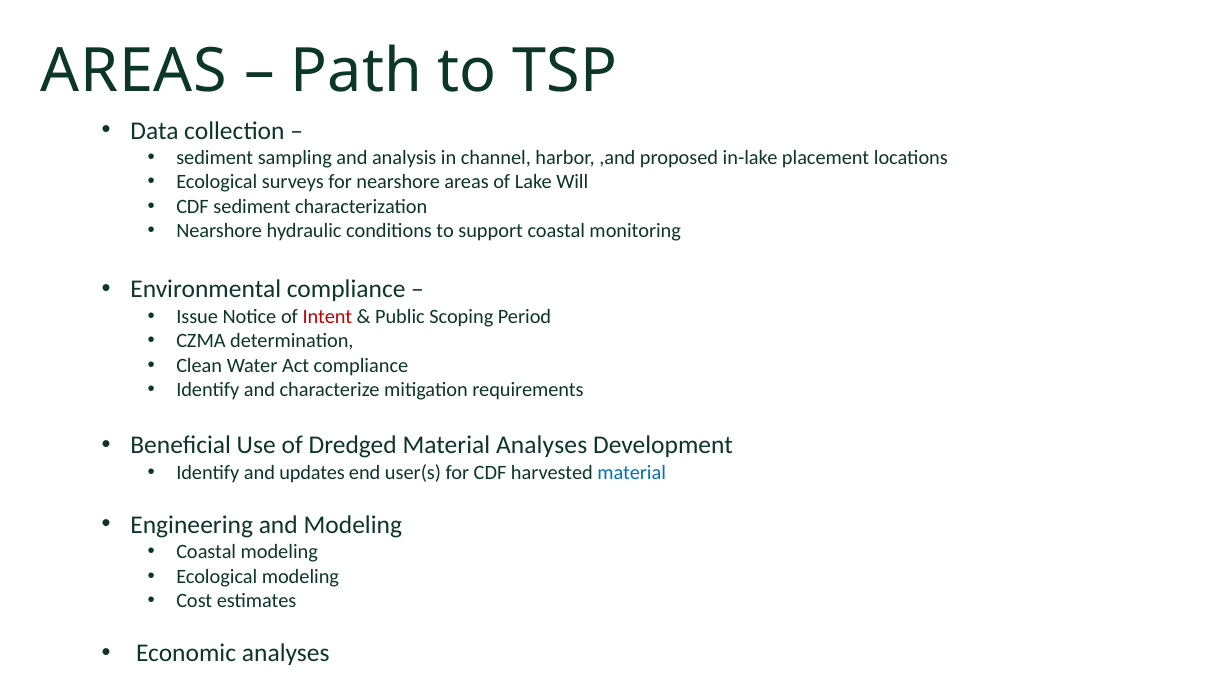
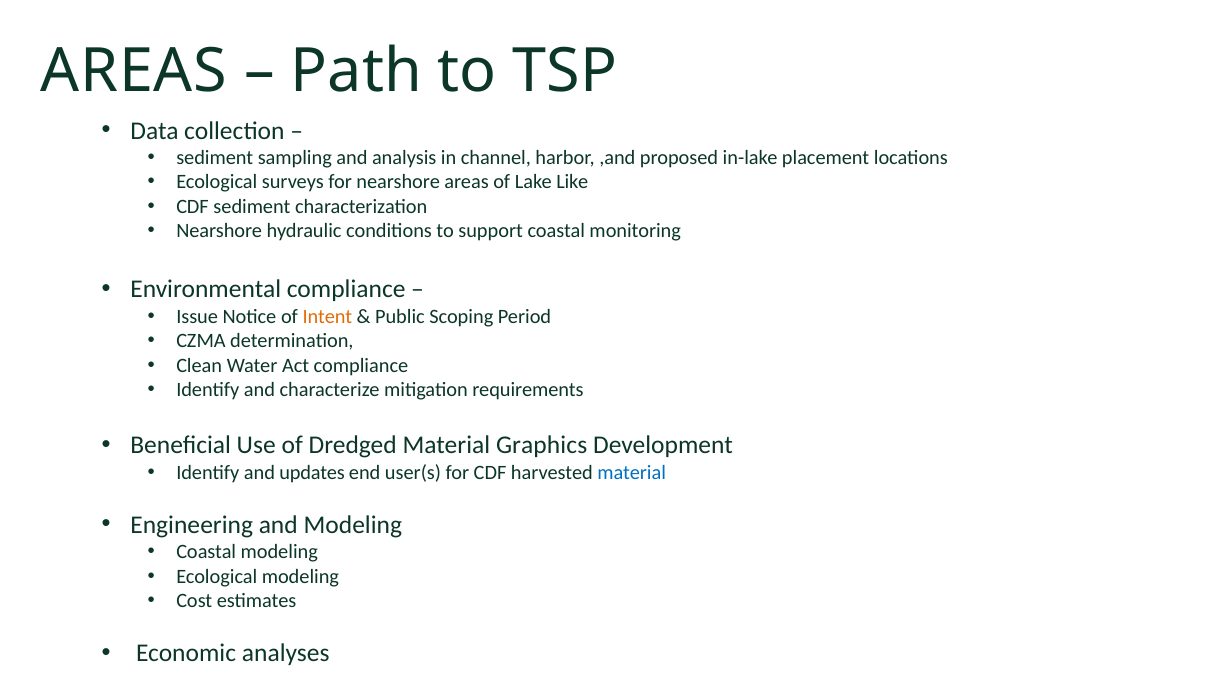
Will: Will -> Like (572, 182)
Intent colour: red -> orange (327, 317)
Material Analyses: Analyses -> Graphics (542, 445)
